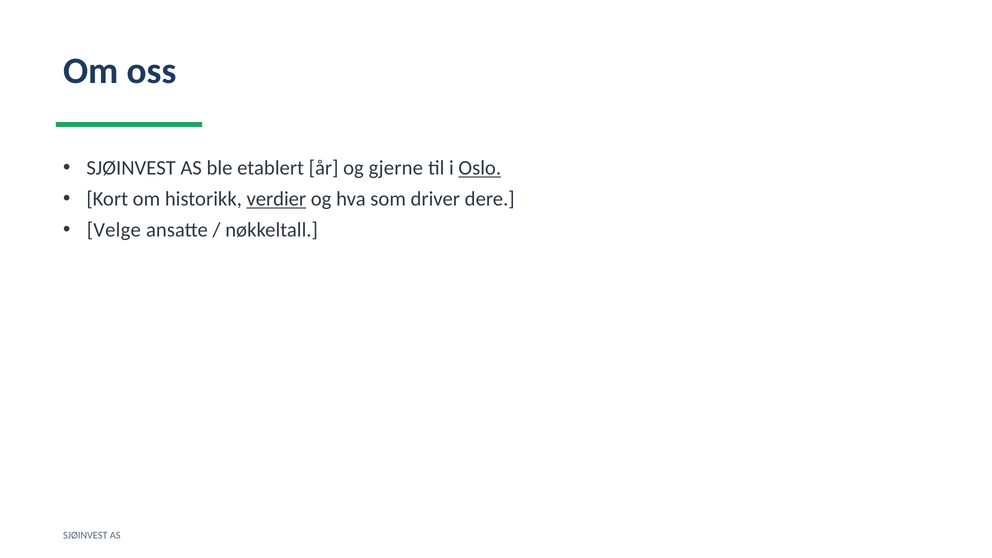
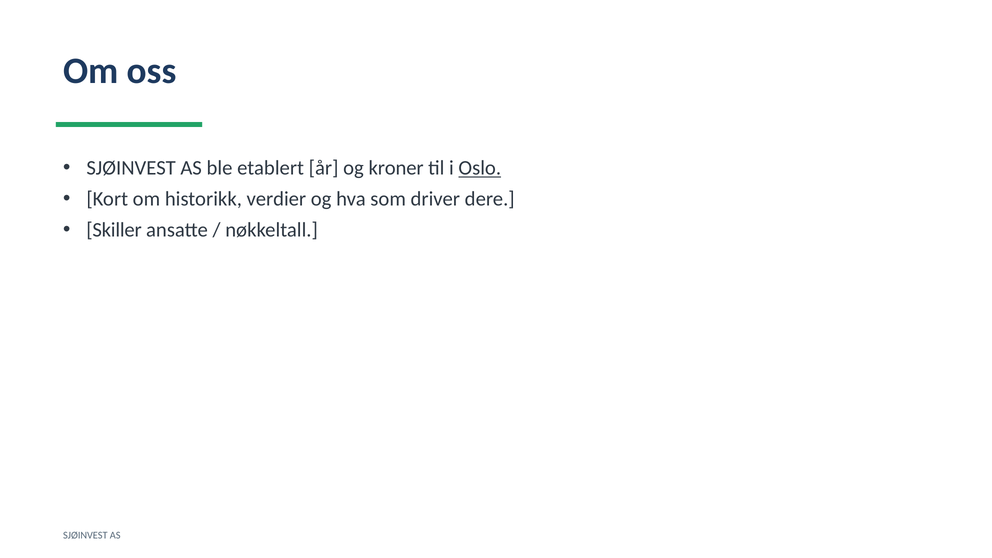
gjerne: gjerne -> kroner (396, 168)
verdier underline: present -> none (276, 199)
Velge: Velge -> Skiller (114, 230)
